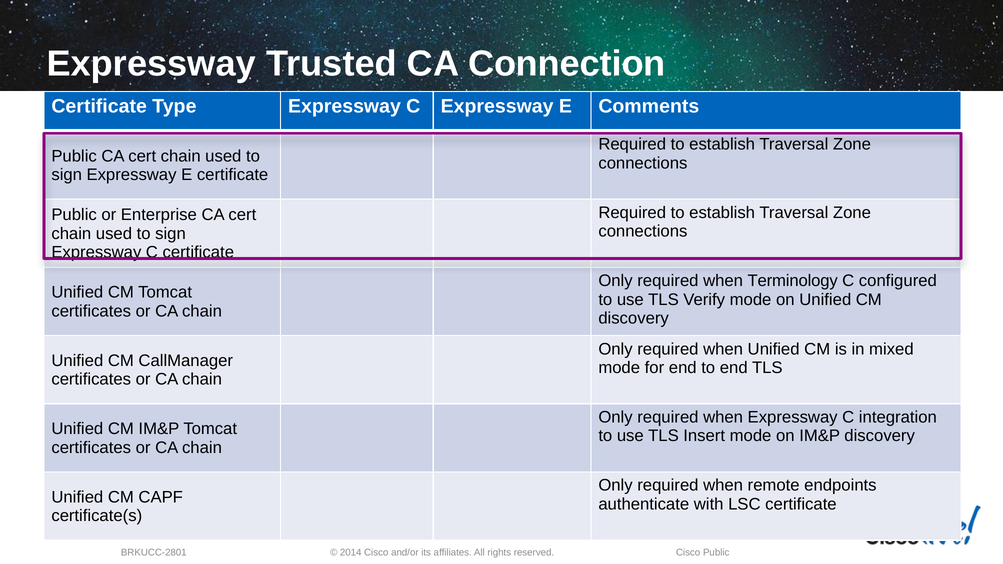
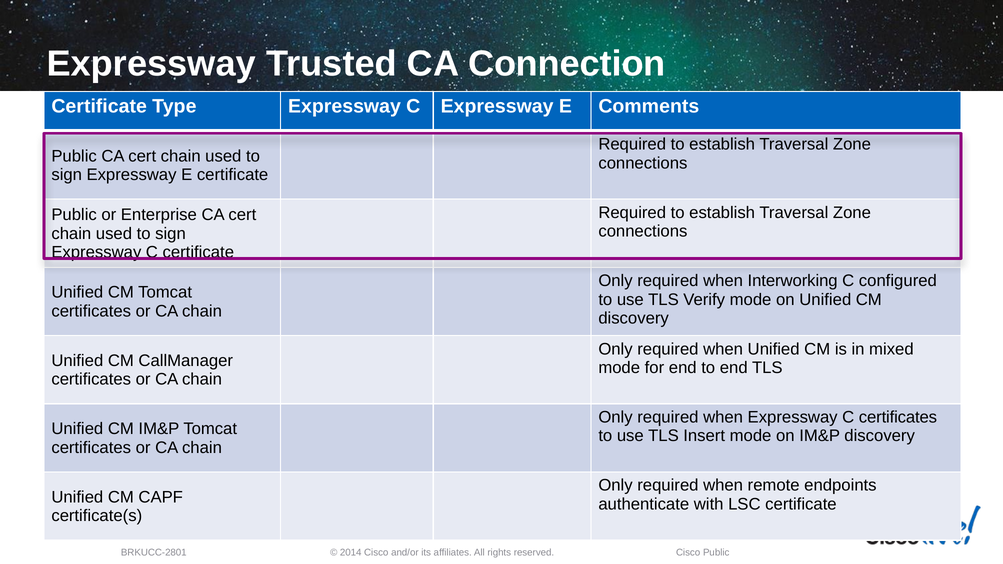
Terminology: Terminology -> Interworking (793, 281)
C integration: integration -> certificates (898, 417)
